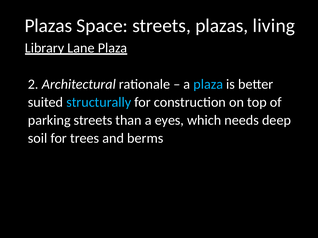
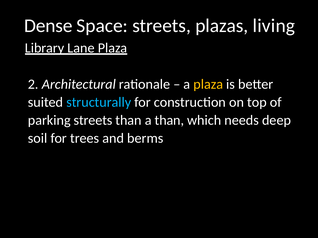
Plazas: Plazas -> Dense (48, 26)
plaza colour: light blue -> yellow (208, 84)
a eyes: eyes -> than (169, 120)
